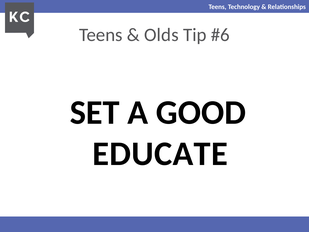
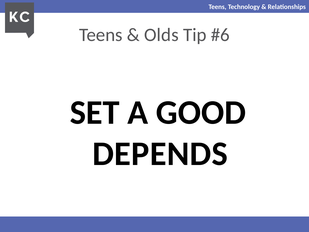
EDUCATE: EDUCATE -> DEPENDS (160, 154)
